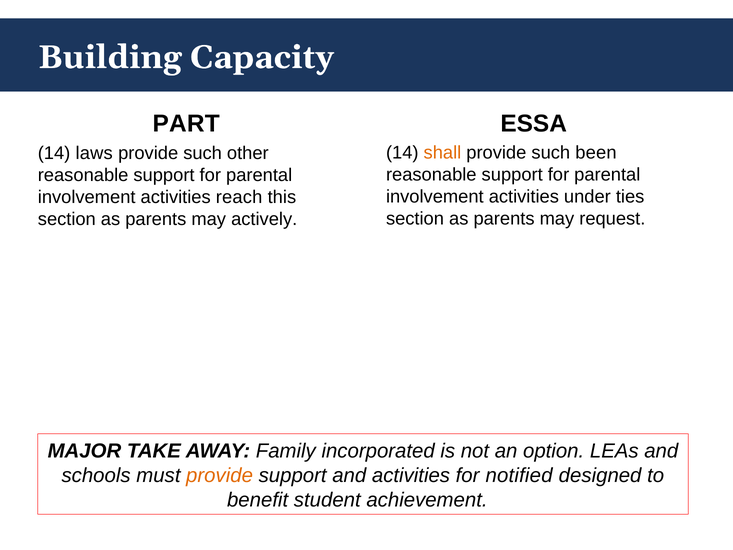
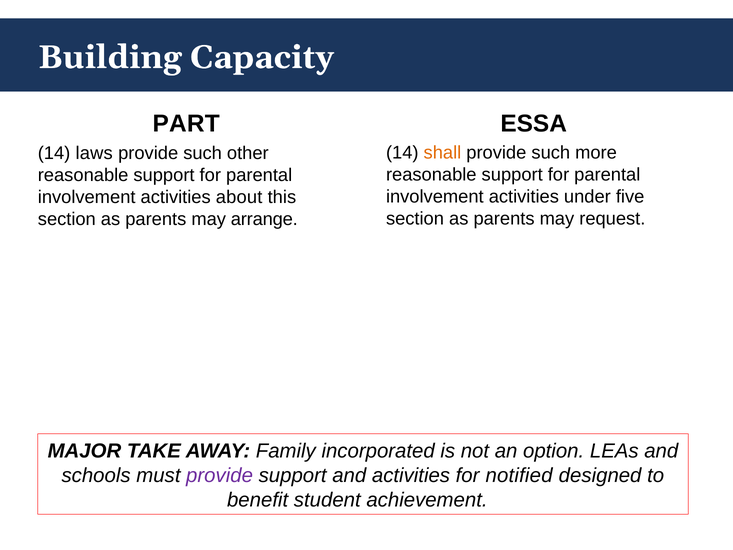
been: been -> more (596, 153)
ties: ties -> five (630, 197)
reach: reach -> about (239, 197)
actively: actively -> arrange (264, 219)
provide colour: orange -> purple (220, 475)
